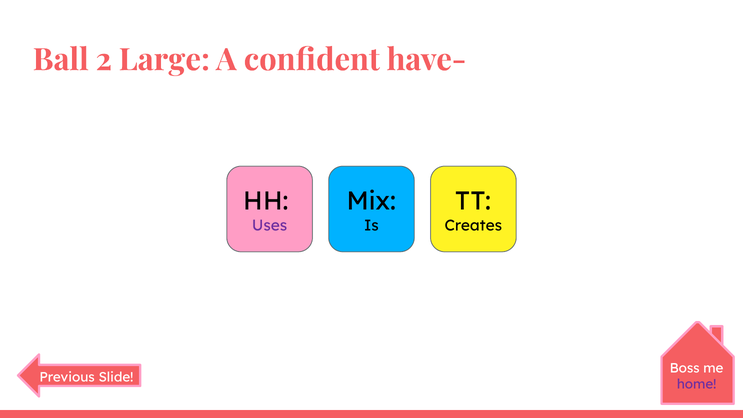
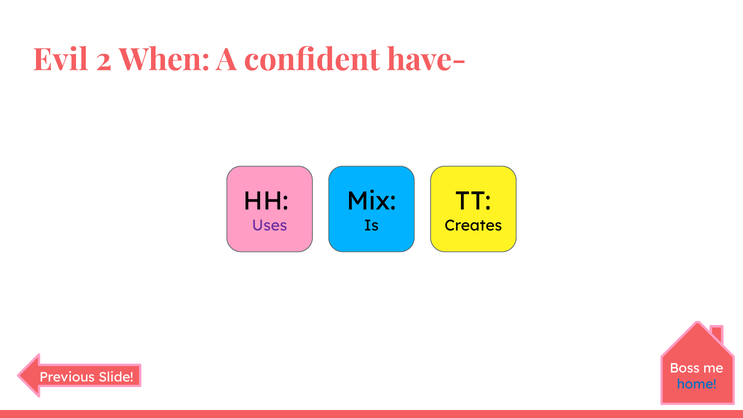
Ball: Ball -> Evil (61, 60)
Large: Large -> When (164, 60)
home colour: purple -> blue (697, 384)
